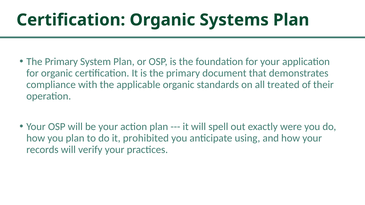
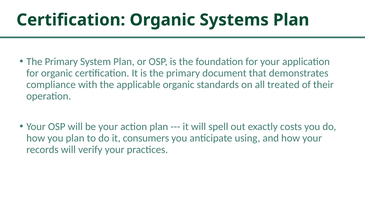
were: were -> costs (291, 127)
prohibited: prohibited -> consumers (146, 138)
